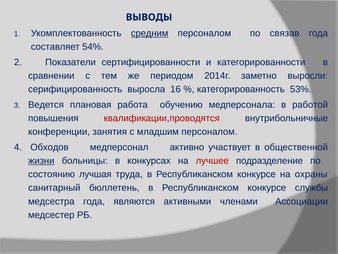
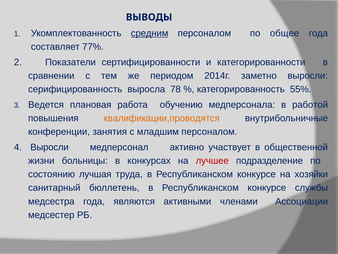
связав: связав -> общее (285, 33)
54%: 54% -> 77% (93, 47)
16: 16 -> 78 (176, 89)
53%: 53% -> 55% (301, 89)
квалификации,проводятся colour: red -> orange (162, 118)
4 Обходов: Обходов -> Выросли (49, 147)
жизни underline: present -> none (41, 160)
охраны: охраны -> хозяйки (311, 174)
